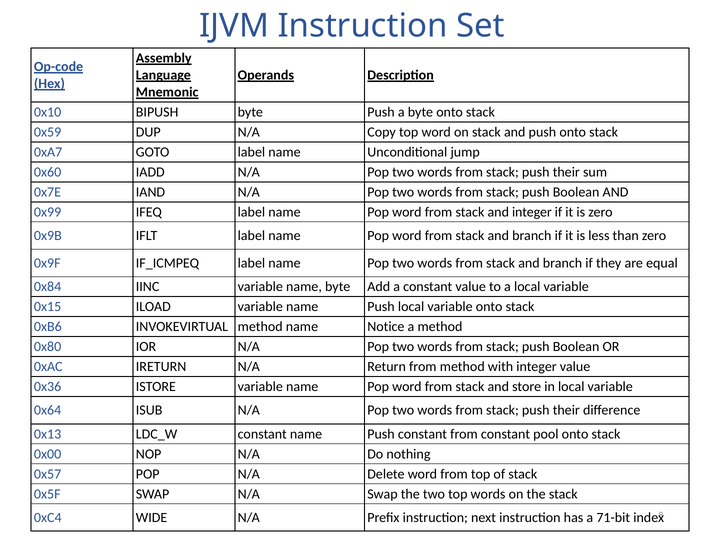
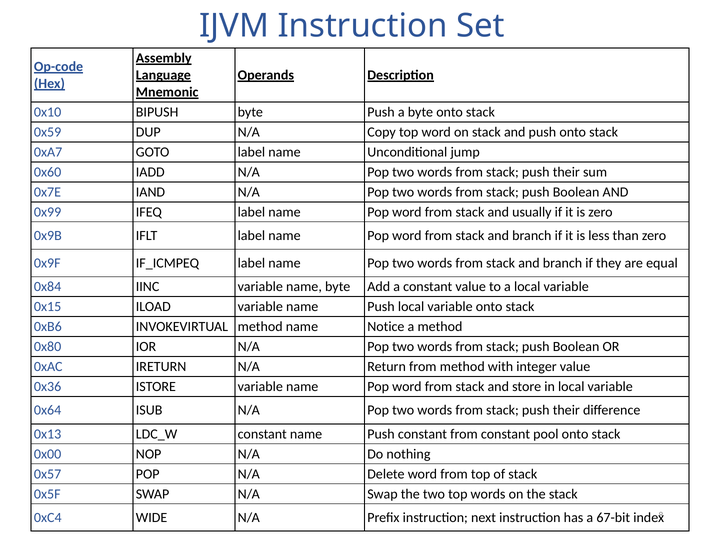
and integer: integer -> usually (532, 212)
71-bit: 71-bit -> 67-bit (613, 518)
